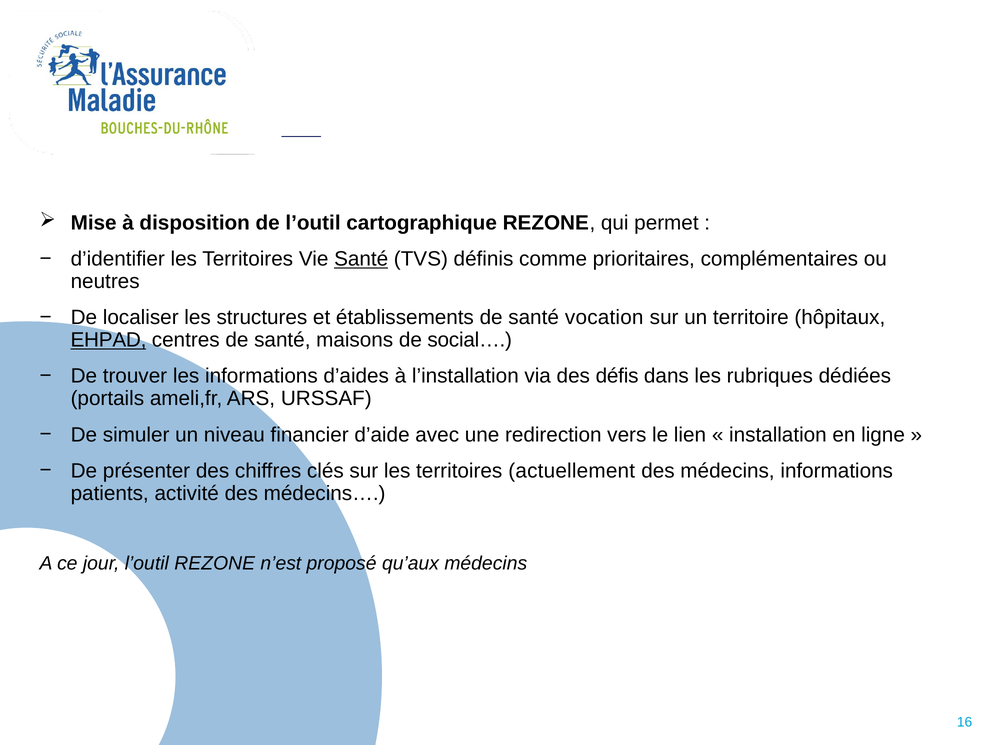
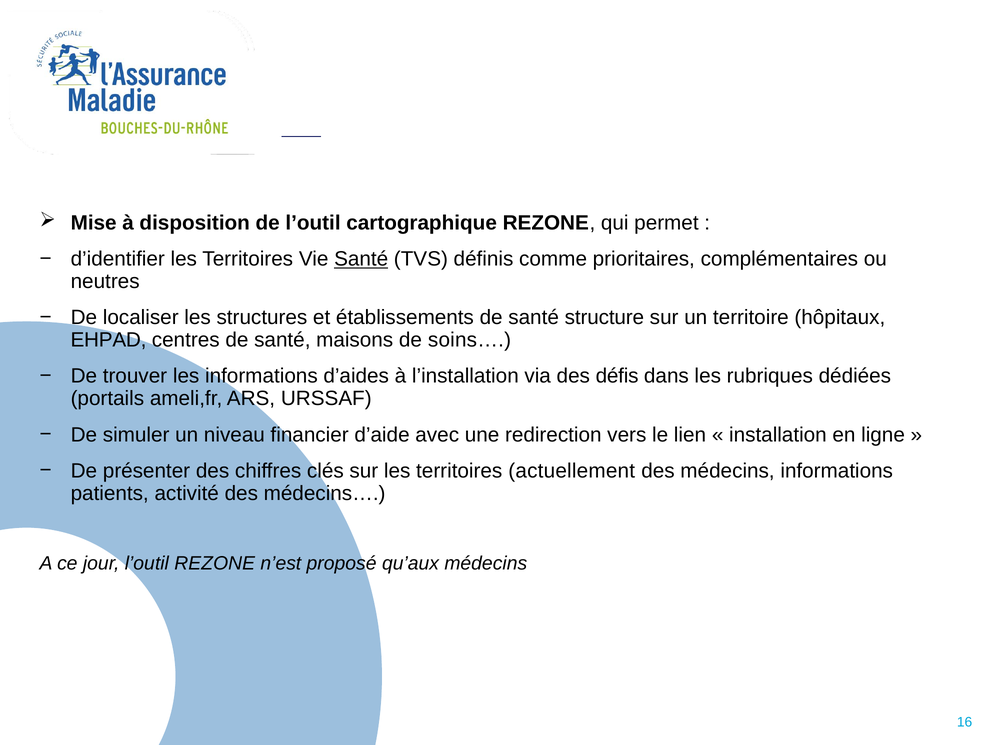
vocation: vocation -> structure (604, 318)
EHPAD underline: present -> none (108, 340)
social…: social… -> soins… (469, 340)
